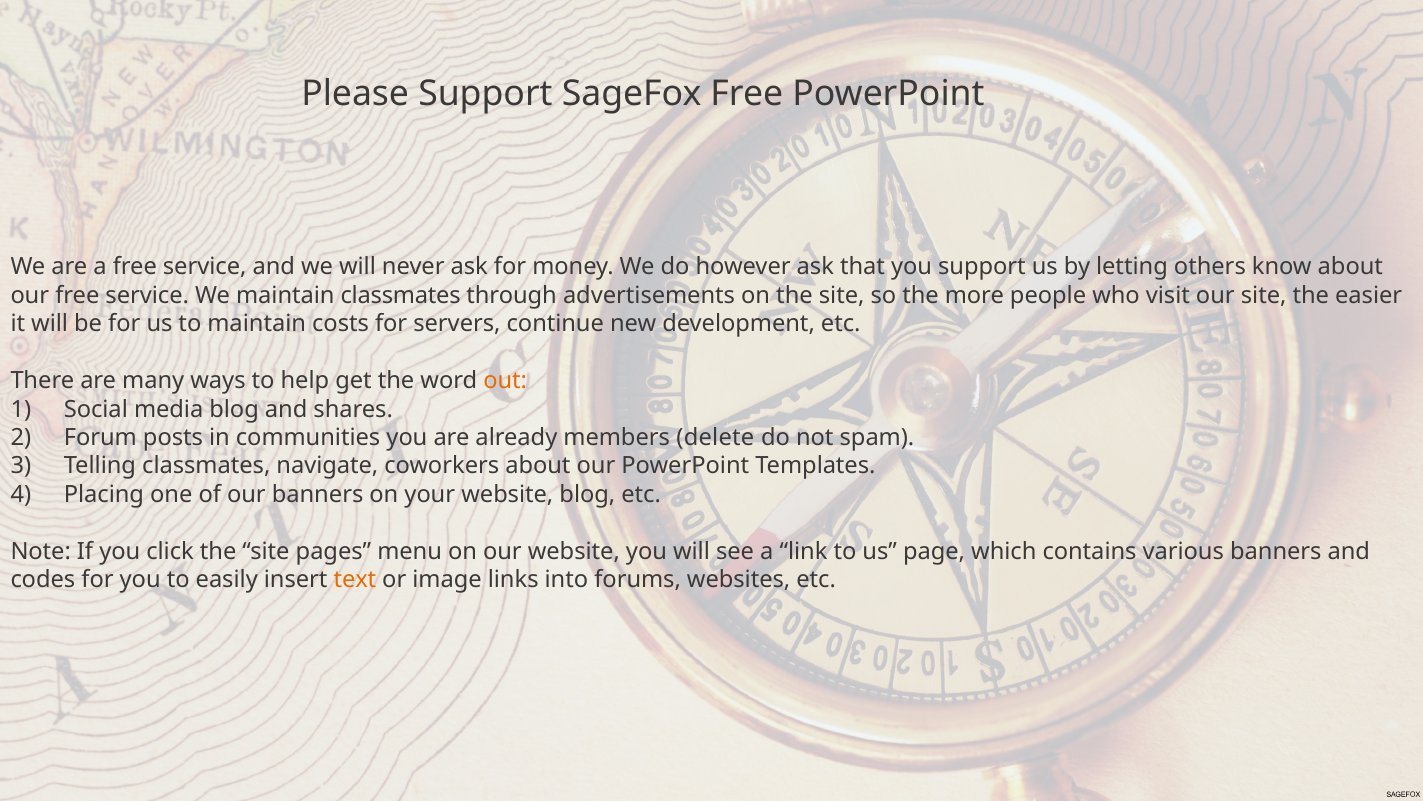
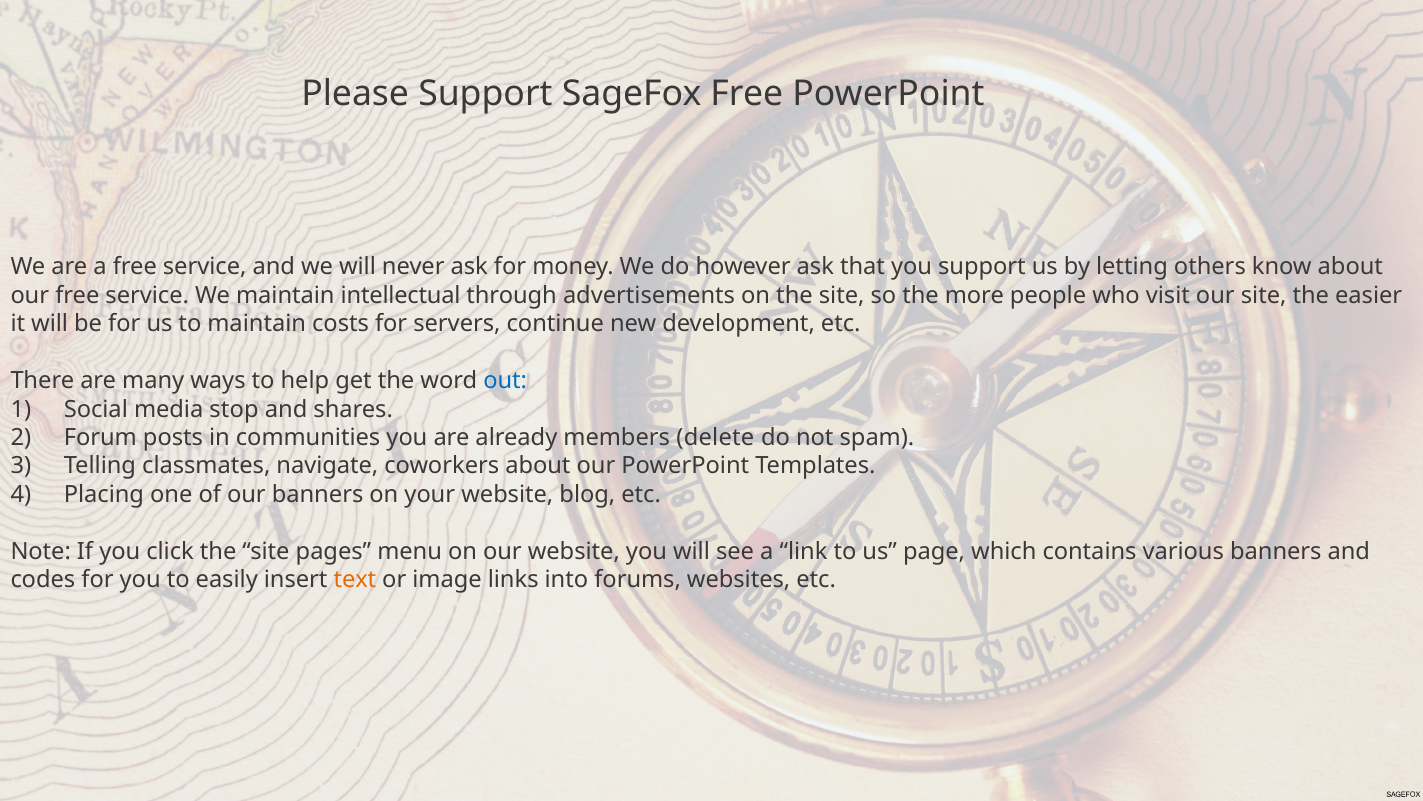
maintain classmates: classmates -> intellectual (401, 295)
out colour: orange -> blue (505, 381)
media blog: blog -> stop (234, 409)
